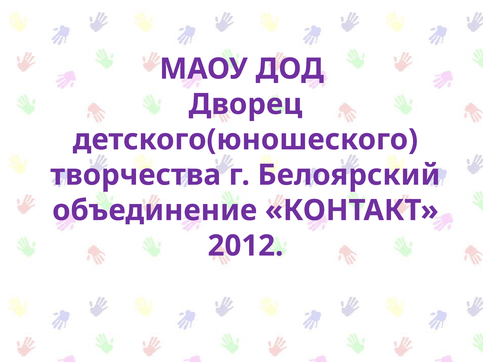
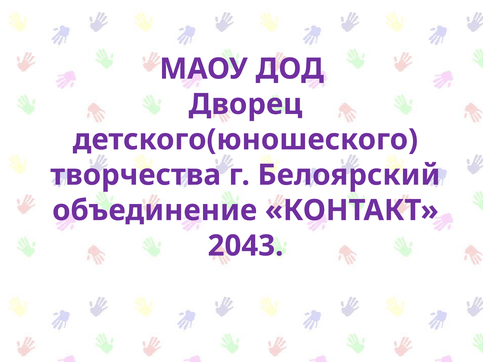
2012: 2012 -> 2043 (245, 246)
